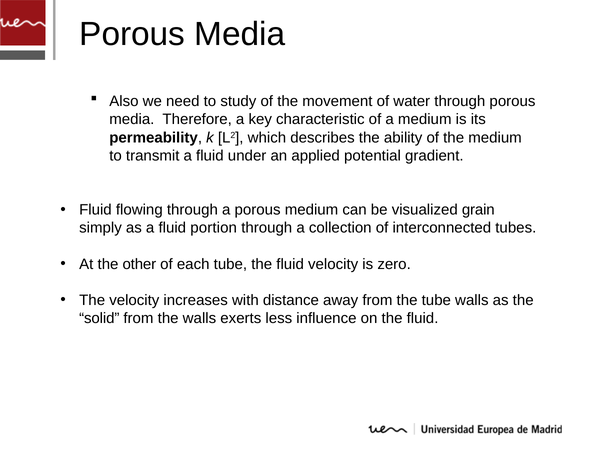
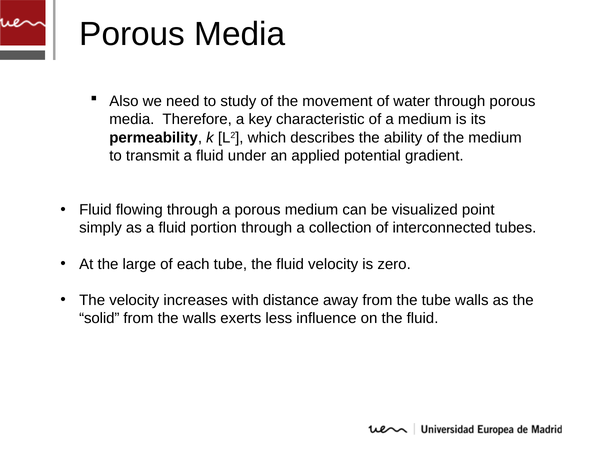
grain: grain -> point (478, 210)
other: other -> large (139, 264)
